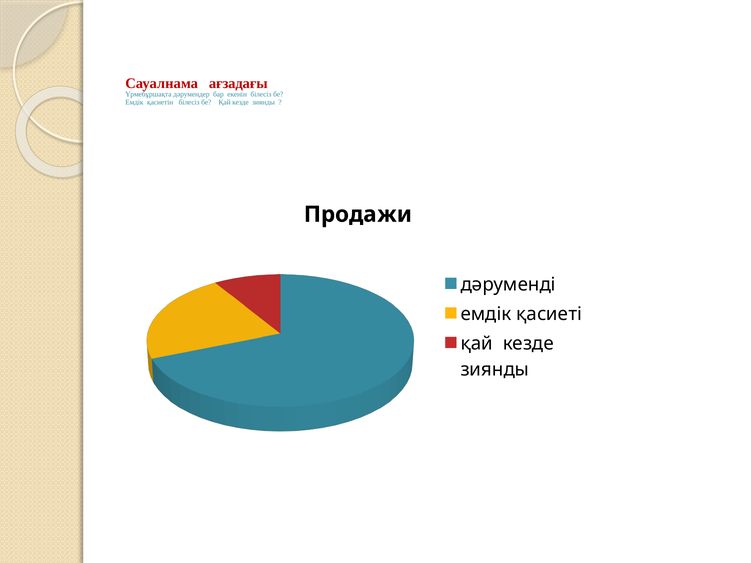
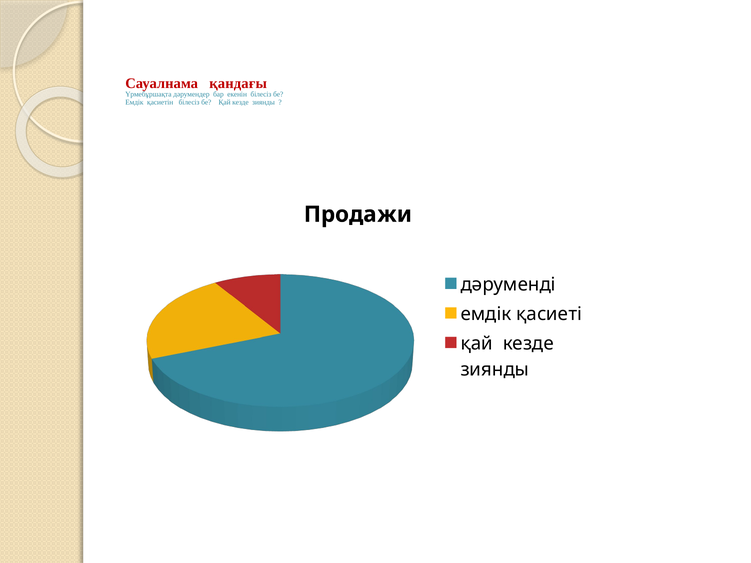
ағзадағы: ағзадағы -> қандағы (238, 83)
